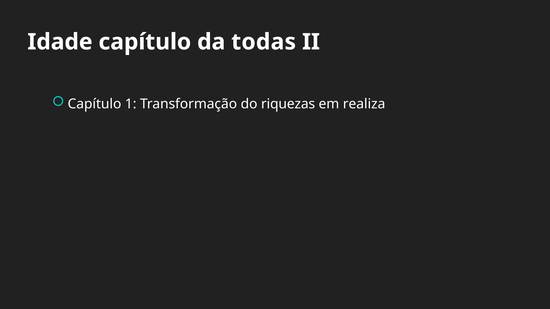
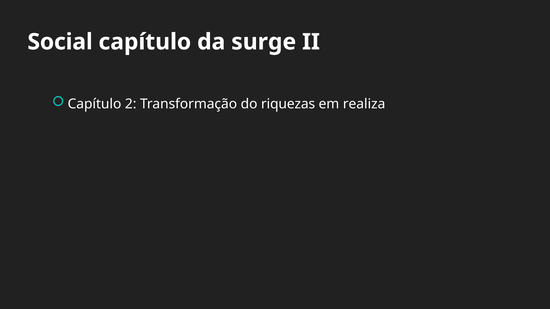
Idade: Idade -> Social (60, 42)
todas: todas -> surge (264, 42)
1: 1 -> 2 (131, 104)
